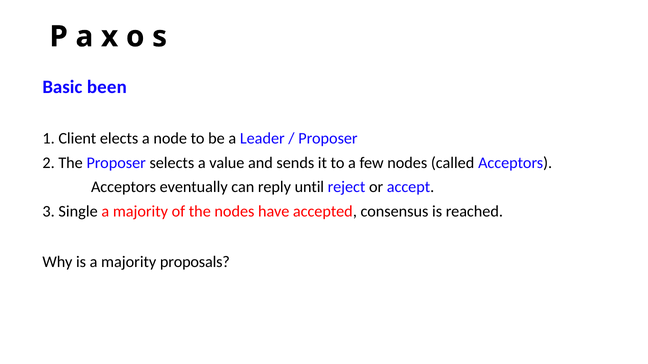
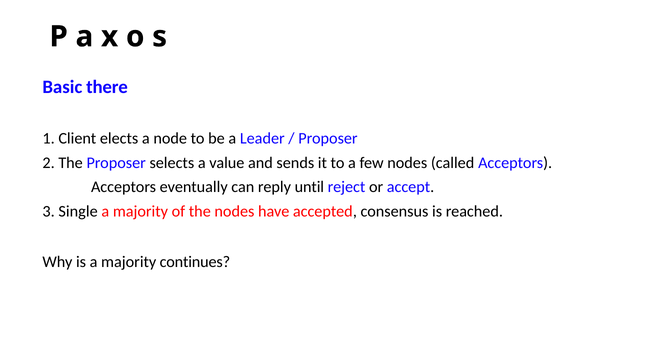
been: been -> there (107, 87)
proposals: proposals -> continues (195, 262)
